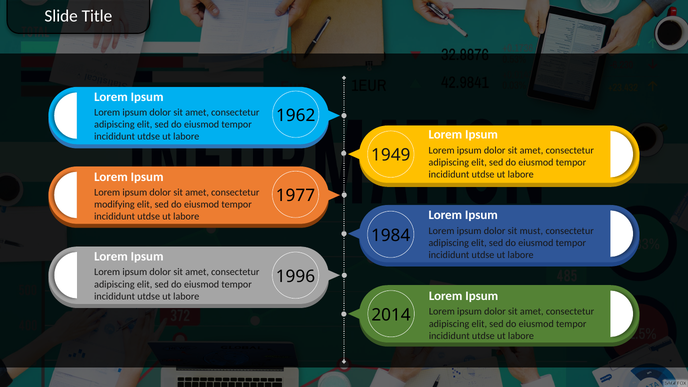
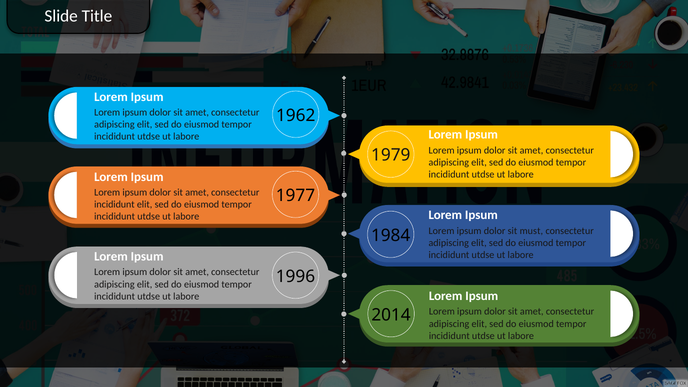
1949: 1949 -> 1979 (391, 155)
modifying: modifying -> incididunt (114, 204)
